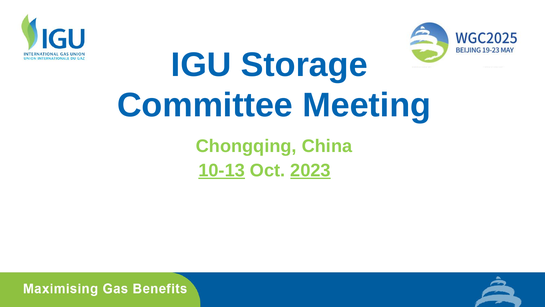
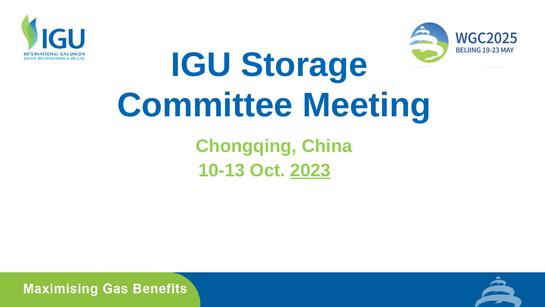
10-13 underline: present -> none (222, 170)
